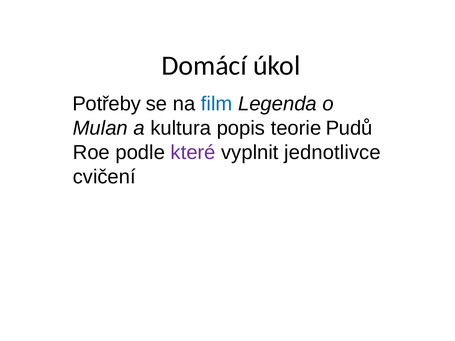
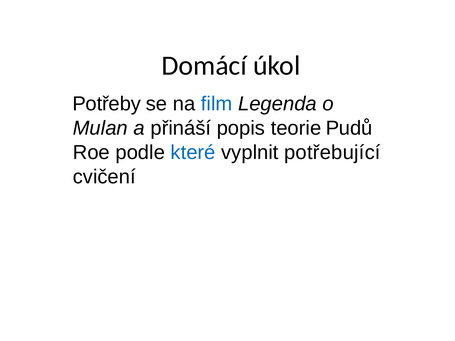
kultura: kultura -> přináší (181, 128)
které colour: purple -> blue (193, 153)
jednotlivce: jednotlivce -> potřebující (332, 153)
